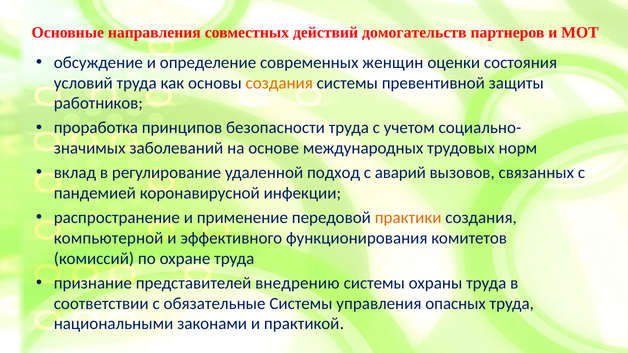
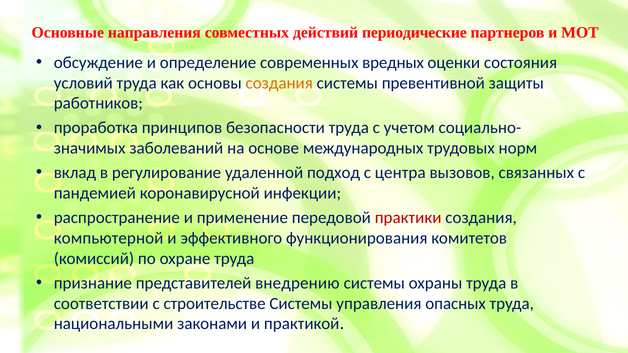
домогательств: домогательств -> периодические (414, 33)
женщин: женщин -> вредных (393, 63)
аварий: аварий -> центра (400, 173)
практики colour: orange -> red (408, 218)
обязательные: обязательные -> строительстве (215, 304)
